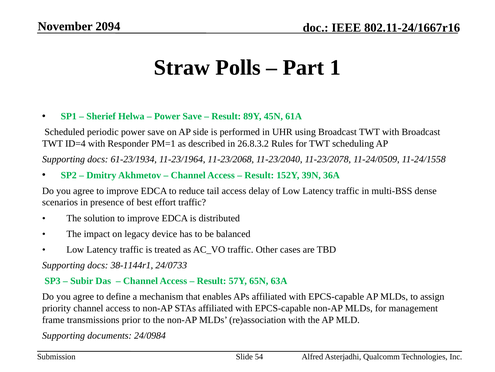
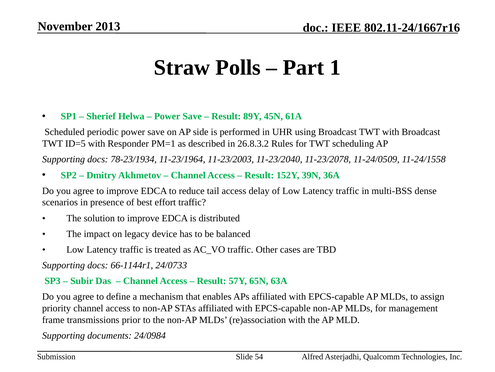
2094: 2094 -> 2013 (108, 26)
ID=4: ID=4 -> ID=5 (75, 143)
61-23/1934: 61-23/1934 -> 78-23/1934 (134, 159)
11-23/2068: 11-23/2068 -> 11-23/2003 (231, 159)
38-1144r1: 38-1144r1 -> 66-1144r1 (132, 265)
